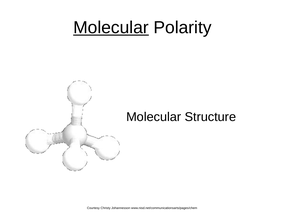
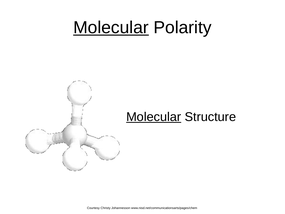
Molecular underline: none -> present (154, 117)
